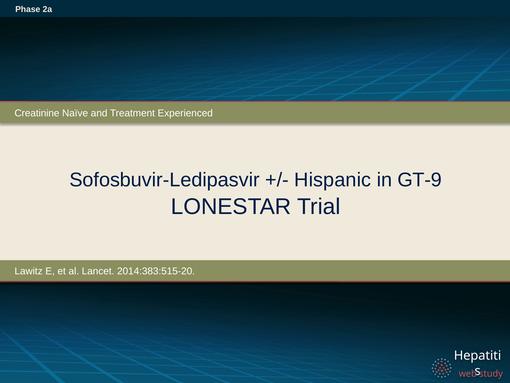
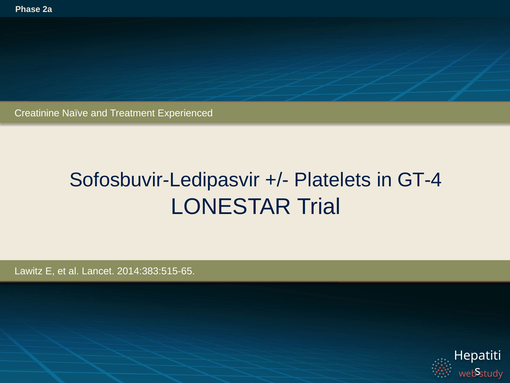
Hispanic: Hispanic -> Platelets (333, 180)
GT-9: GT-9 -> GT-4 (420, 180)
2014:383:515-20: 2014:383:515-20 -> 2014:383:515-65 (156, 271)
